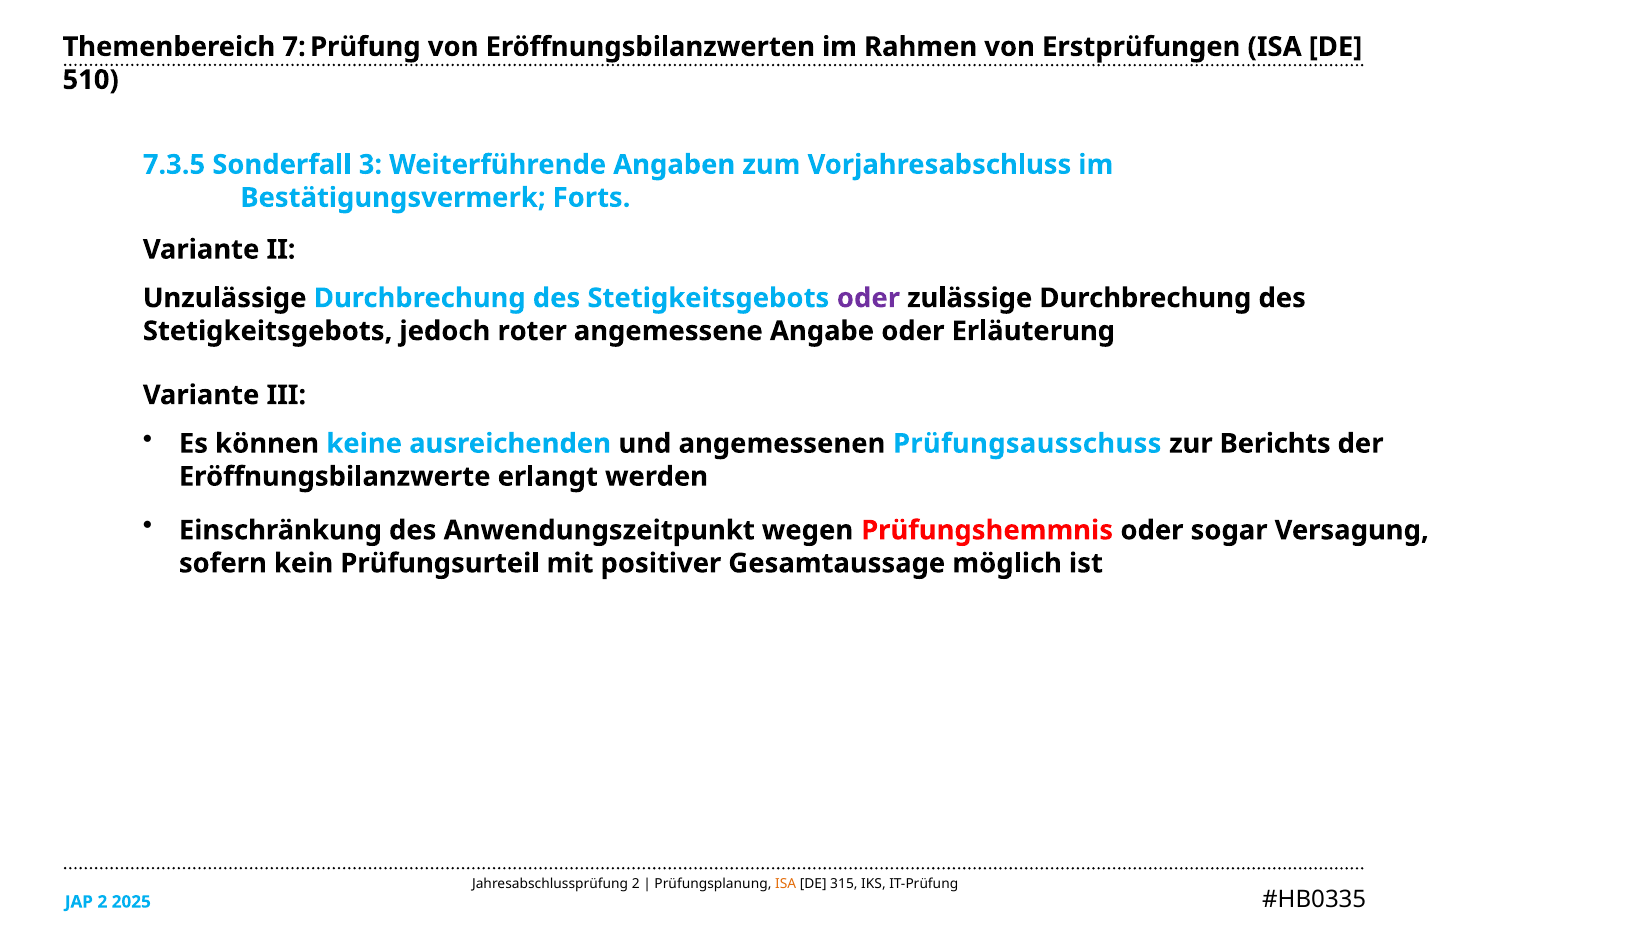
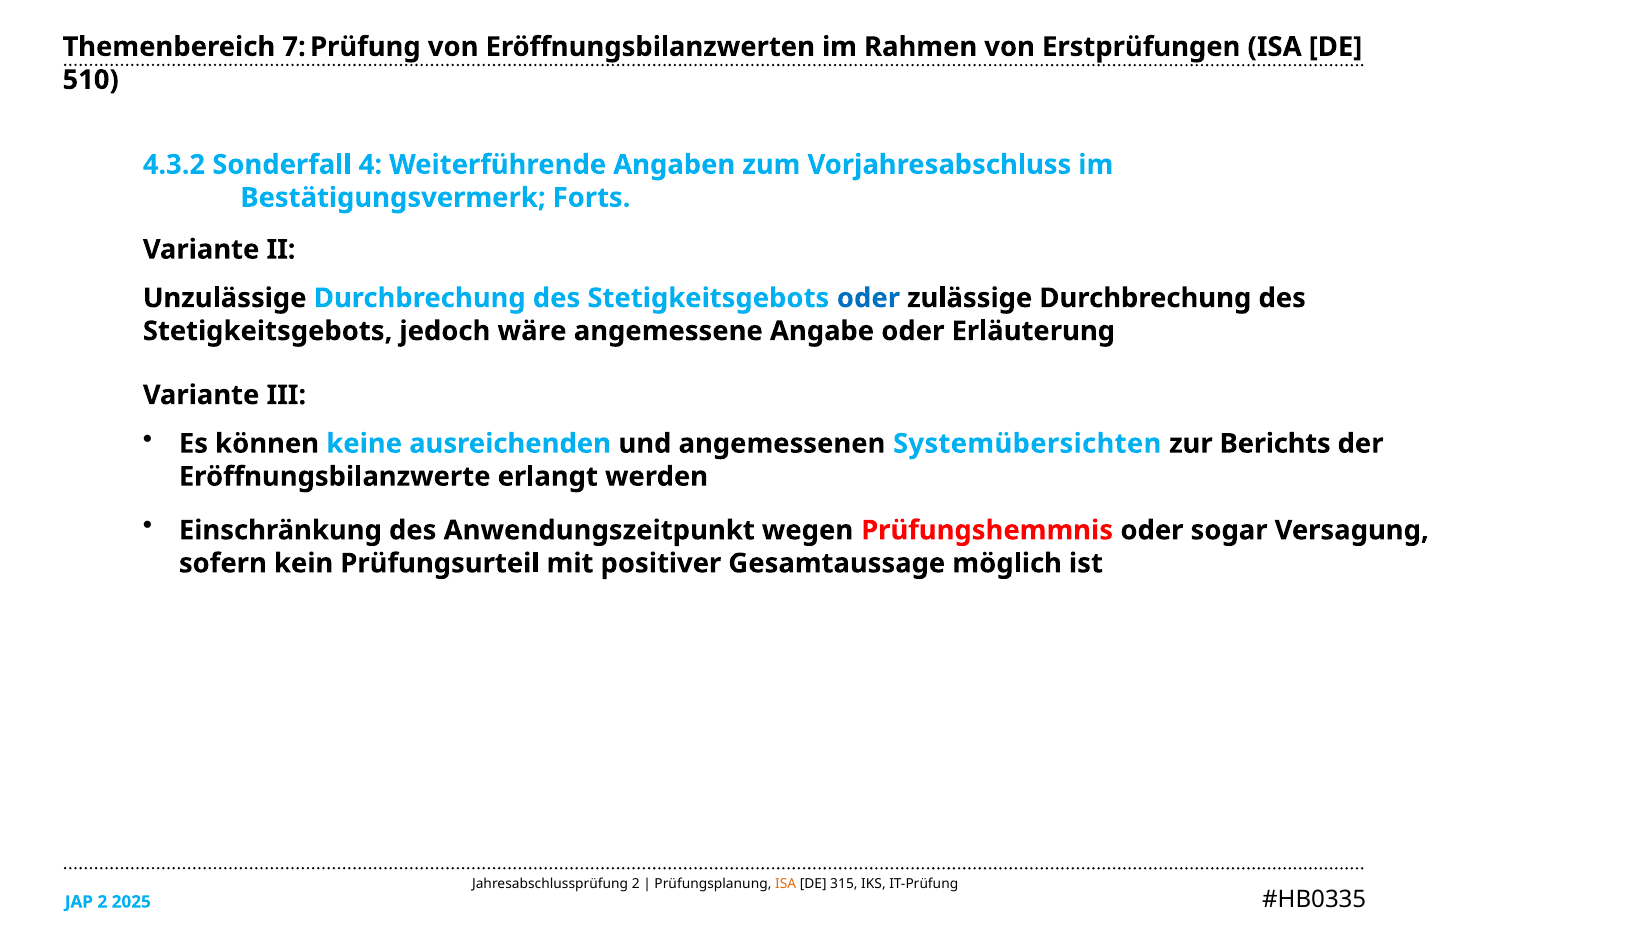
7.3.5: 7.3.5 -> 4.3.2 (174, 165)
3: 3 -> 4 (370, 165)
oder colour: purple -> blue (868, 298)
roter: roter -> wäre (532, 331)
Prüfungsausschuss: Prüfungsausschuss -> Systemübersichten (1027, 443)
